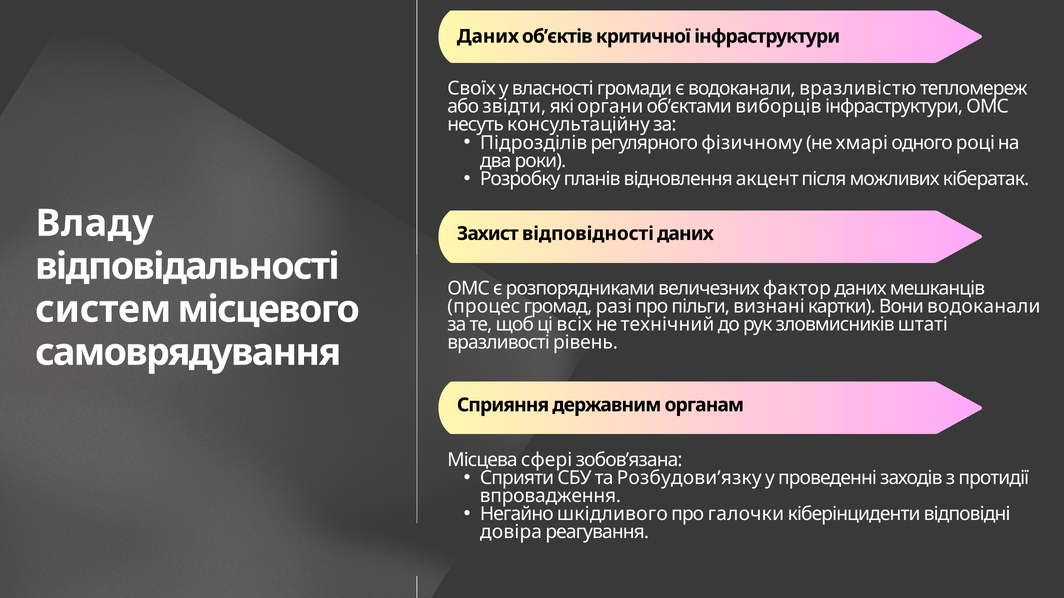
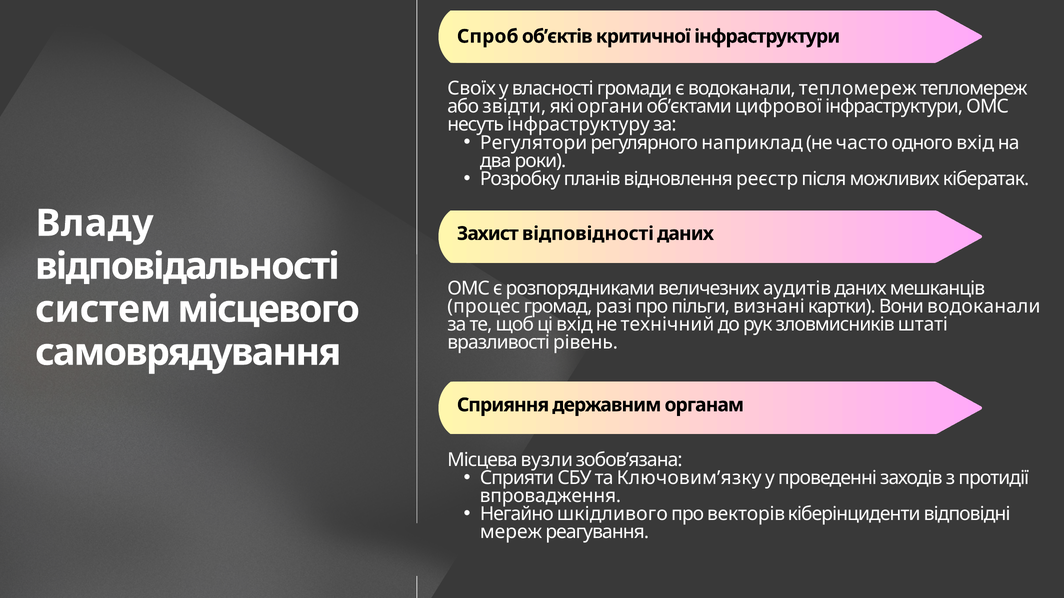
Даних: Даних -> Спроб (488, 36)
водоканали вразливістю: вразливістю -> тепломереж (858, 89)
виборців: виборців -> цифрової (779, 107)
консультаційну: консультаційну -> інфраструктуру (578, 125)
Підрозділів: Підрозділів -> Регулятори (534, 143)
фізичному: фізичному -> наприклад (752, 143)
хмарі: хмарі -> часто (862, 143)
одного році: році -> вхід (975, 143)
акцент: акцент -> реєстр (767, 179)
фактор: фактор -> аудитів (797, 289)
ці всіх: всіх -> вхід (575, 325)
сфері: сфері -> вузли (547, 460)
Розбудови’язку: Розбудови’язку -> Ключовим’язку (689, 478)
галочки: галочки -> векторів (746, 514)
довіра: довіра -> мереж (511, 533)
